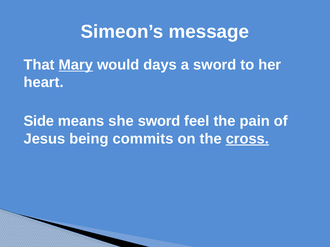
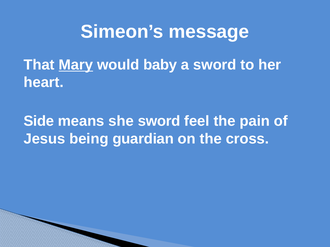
days: days -> baby (160, 65)
commits: commits -> guardian (143, 139)
cross underline: present -> none (247, 139)
